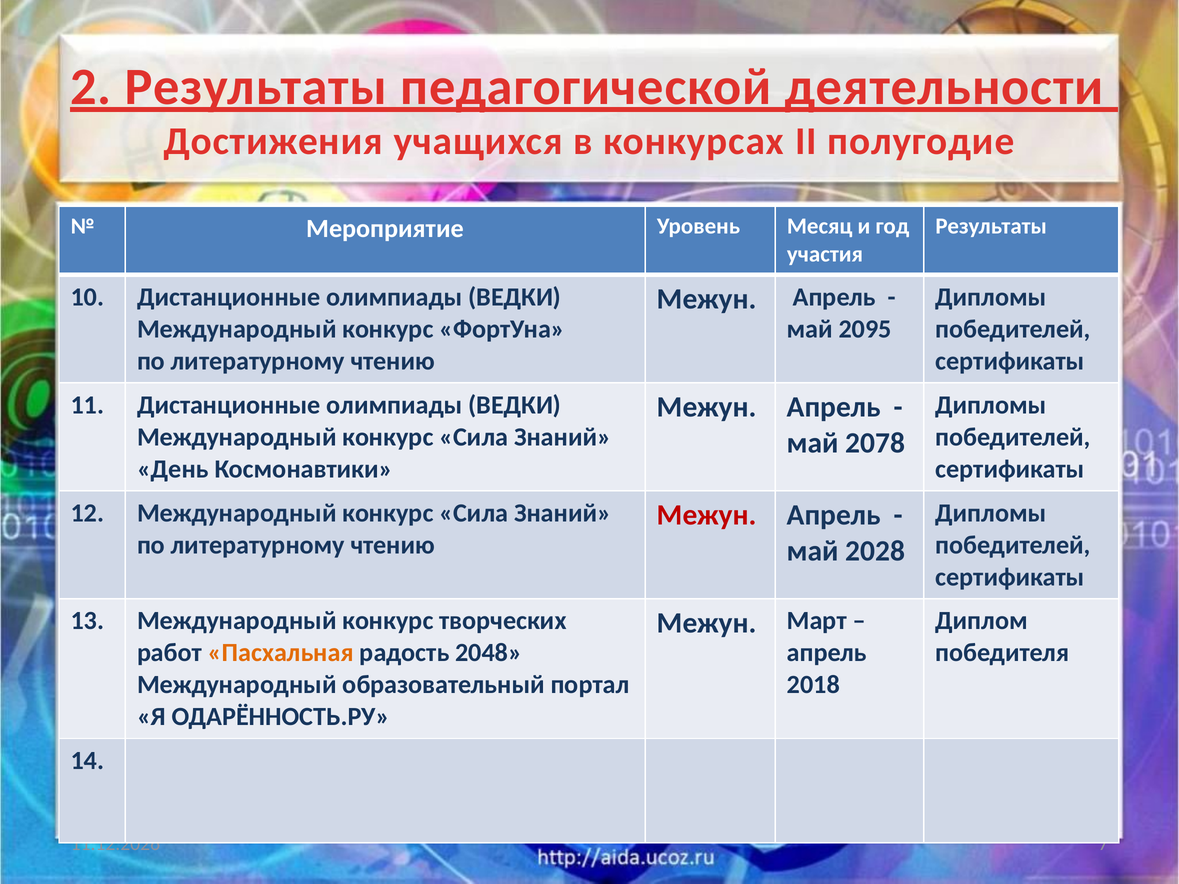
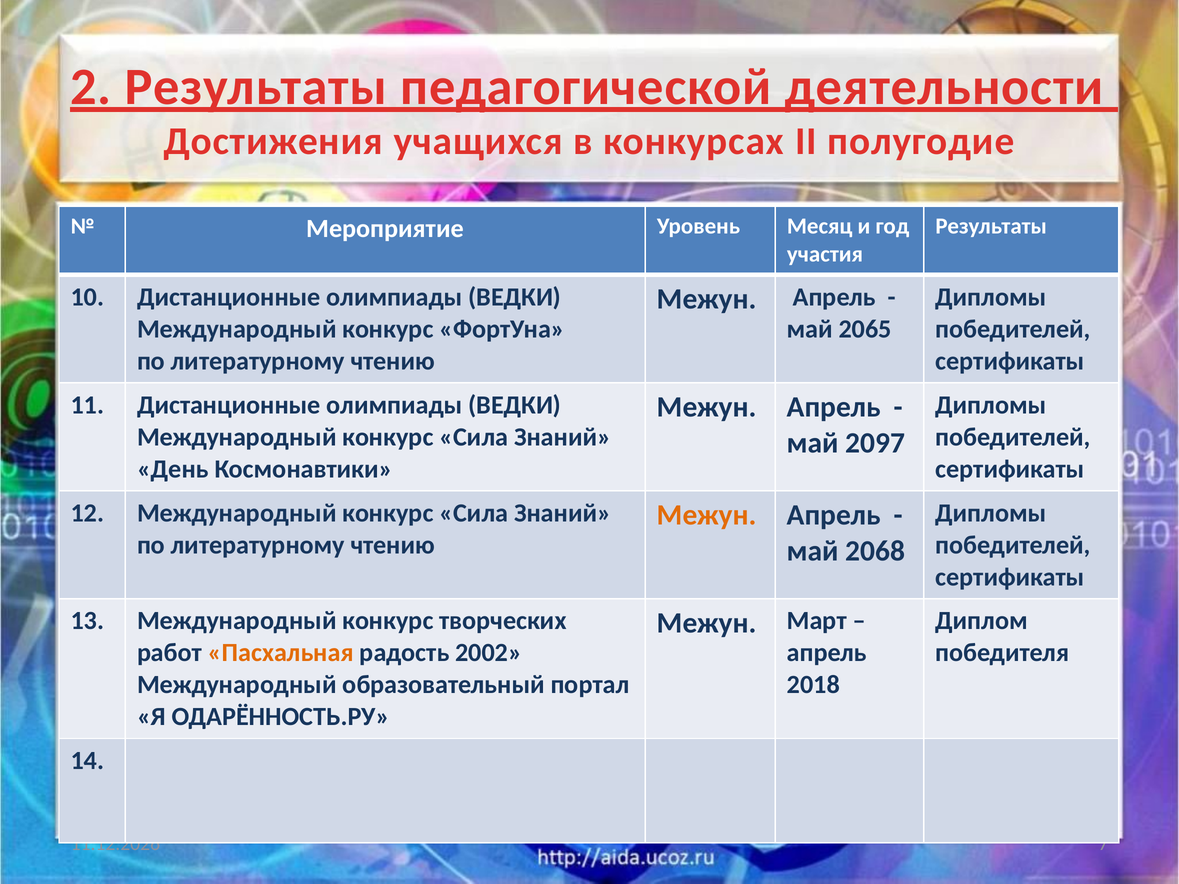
2095: 2095 -> 2065 (865, 329)
2078: 2078 -> 2097 (875, 443)
Межун colour: red -> orange (707, 515)
2028: 2028 -> 2068 (875, 551)
2048: 2048 -> 2002 (489, 653)
